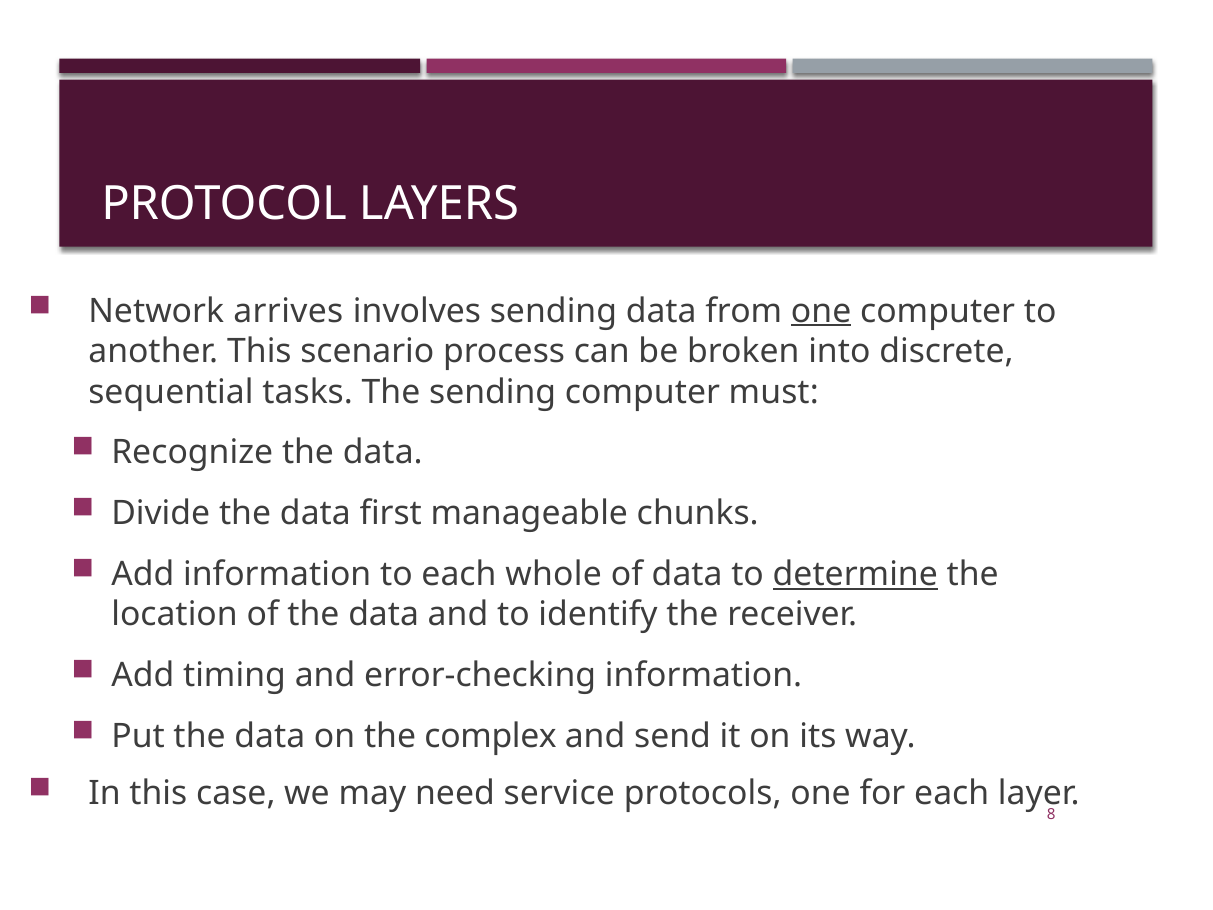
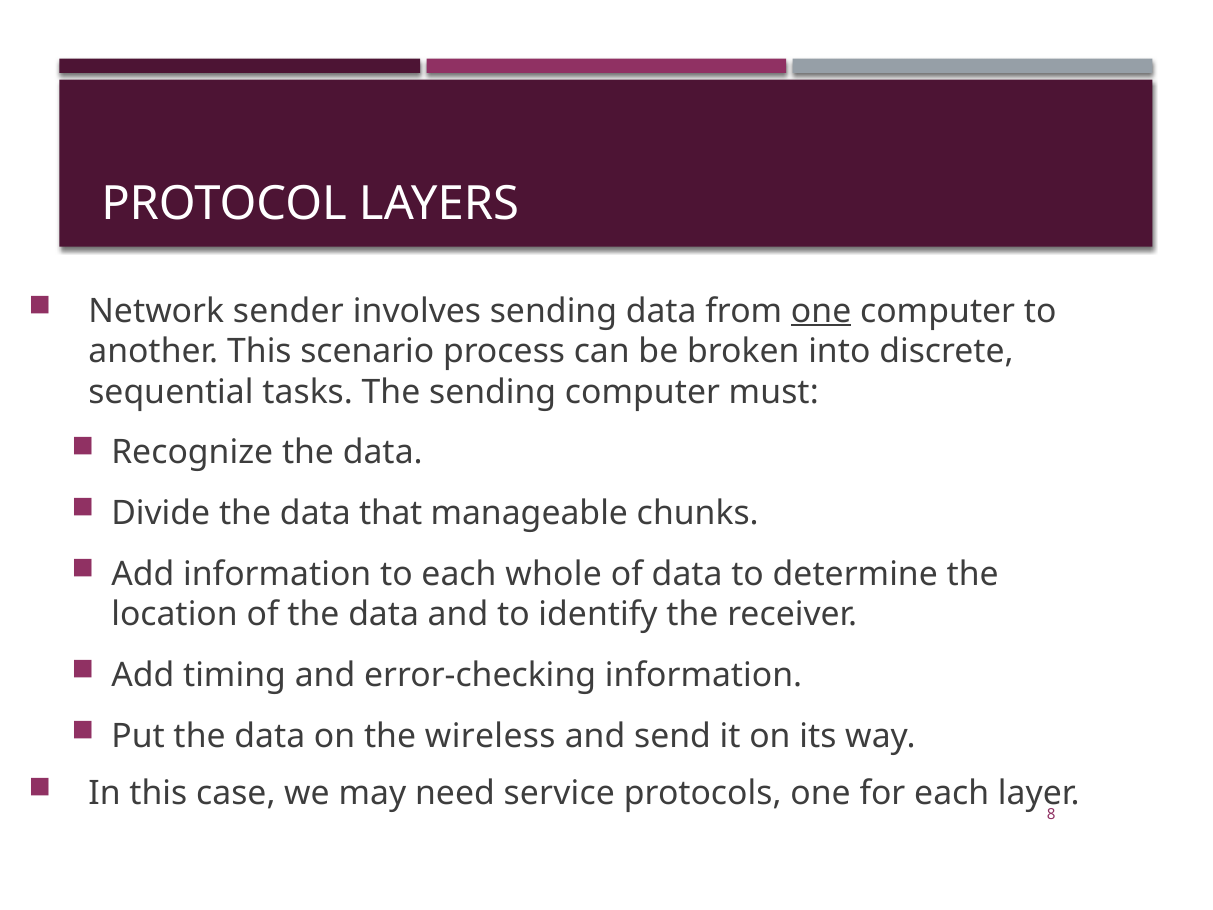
arrives: arrives -> sender (288, 311)
first: first -> that (391, 513)
determine underline: present -> none (855, 574)
complex: complex -> wireless (490, 736)
